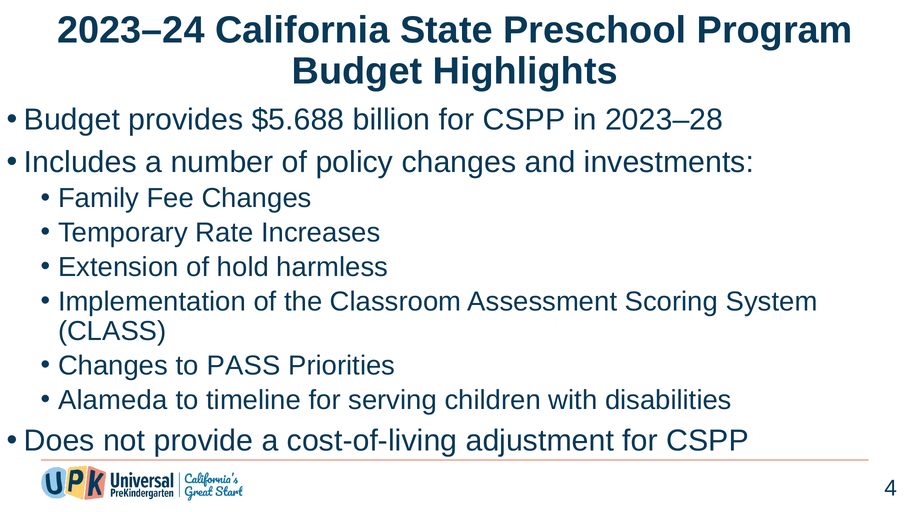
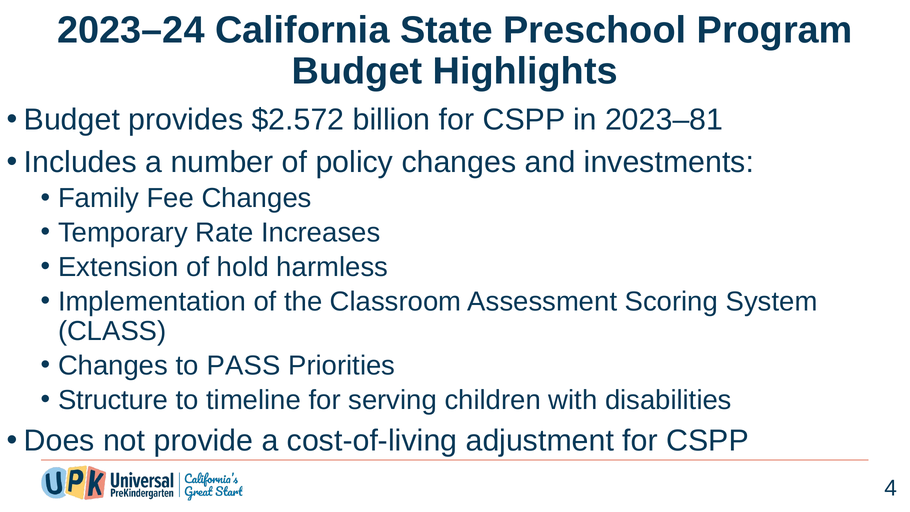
$5.688: $5.688 -> $2.572 (298, 120)
2023–28: 2023–28 -> 2023–81 (664, 120)
Alameda: Alameda -> Structure (113, 400)
